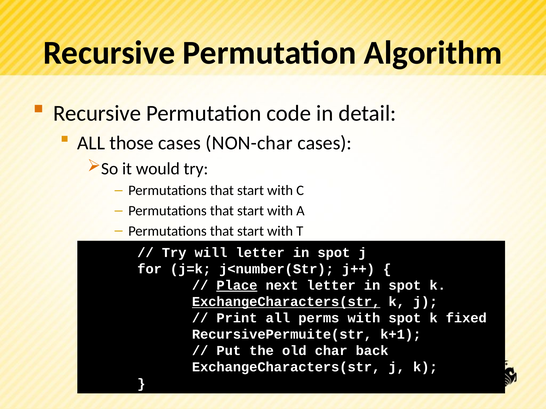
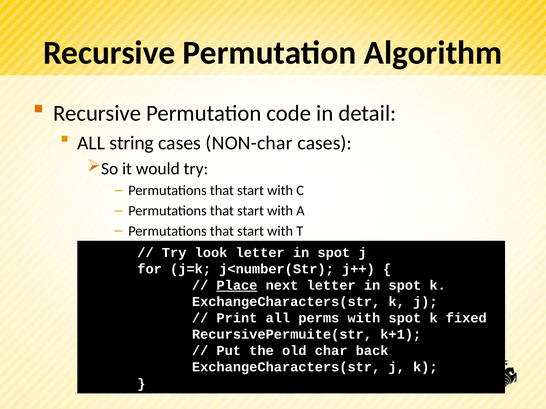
those: those -> string (132, 143)
will: will -> look (211, 253)
ExchangeCharacters(str underline: present -> none (286, 302)
